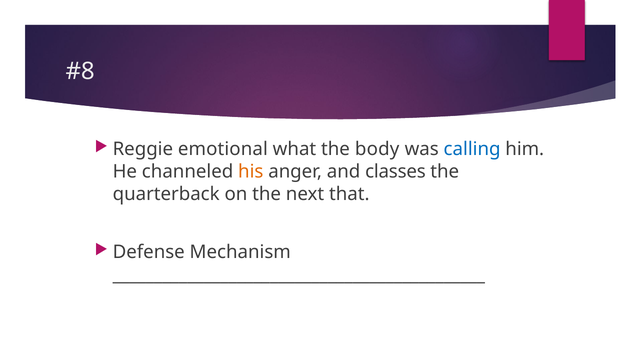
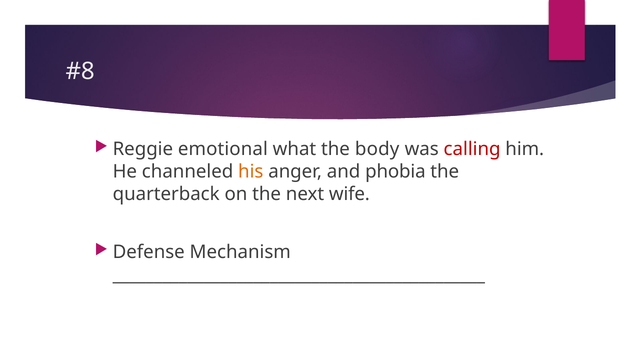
calling colour: blue -> red (472, 149)
classes: classes -> phobia (395, 171)
that: that -> wife (349, 194)
